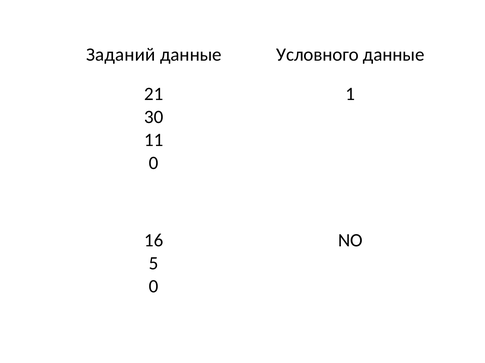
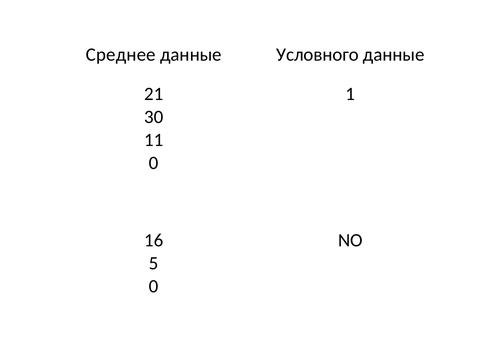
Заданий: Заданий -> Среднее (121, 55)
